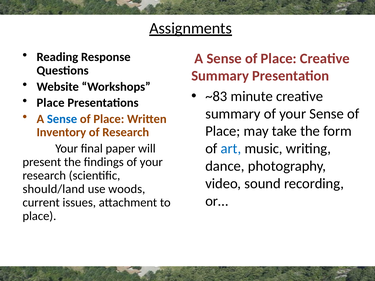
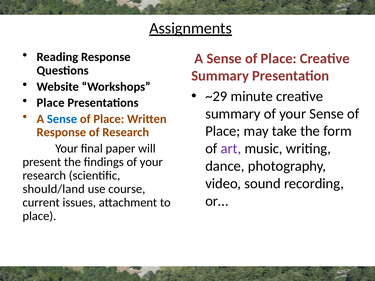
~83: ~83 -> ~29 (216, 96)
Inventory: Inventory -> Response (61, 132)
art colour: blue -> purple (231, 149)
woods: woods -> course (127, 189)
